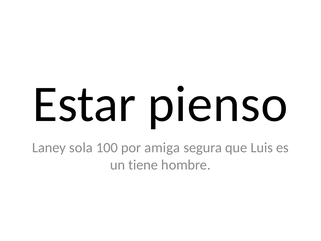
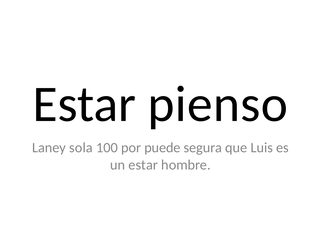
amiga: amiga -> puede (162, 148)
un tiene: tiene -> estar (143, 165)
